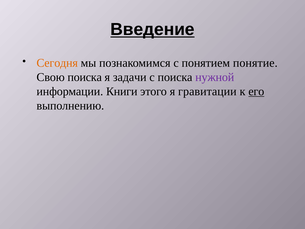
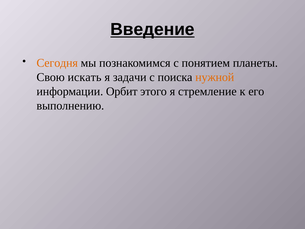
понятие: понятие -> планеты (255, 63)
Свою поиска: поиска -> искать (85, 77)
нужной colour: purple -> orange (215, 77)
Книги: Книги -> Орбит (122, 91)
гравитации: гравитации -> стремление (207, 91)
его underline: present -> none (256, 91)
